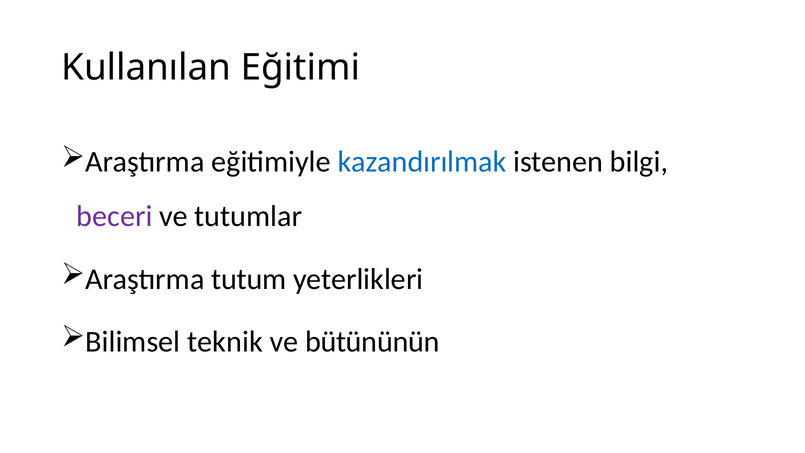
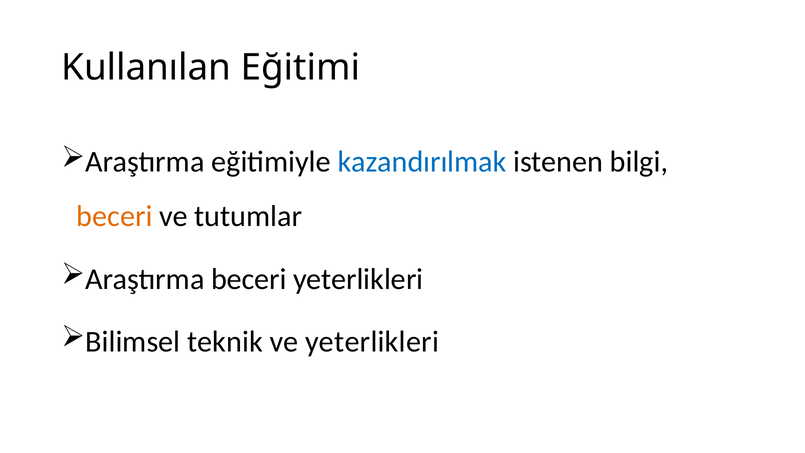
beceri colour: purple -> orange (114, 216)
Araştırma tutum: tutum -> beceri (249, 279)
ve bütününün: bütününün -> yeterlikleri (372, 342)
